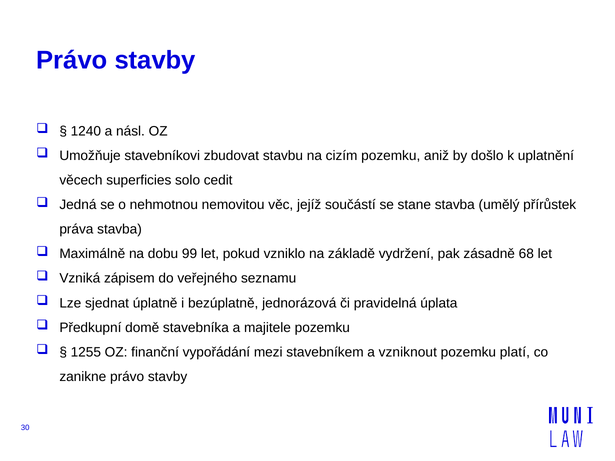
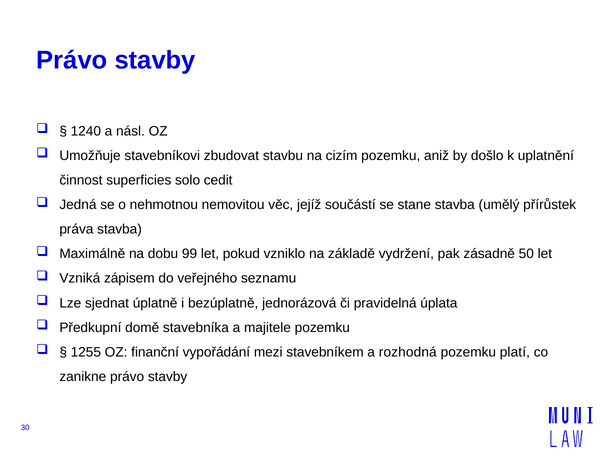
věcech: věcech -> činnost (81, 180)
68: 68 -> 50 (526, 254)
vzniknout: vzniknout -> rozhodná (408, 352)
